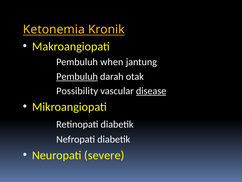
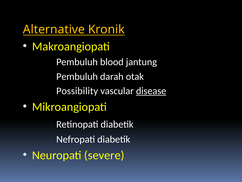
Ketonemia: Ketonemia -> Alternative (54, 29)
when: when -> blood (112, 62)
Pembuluh underline: present -> none (77, 76)
